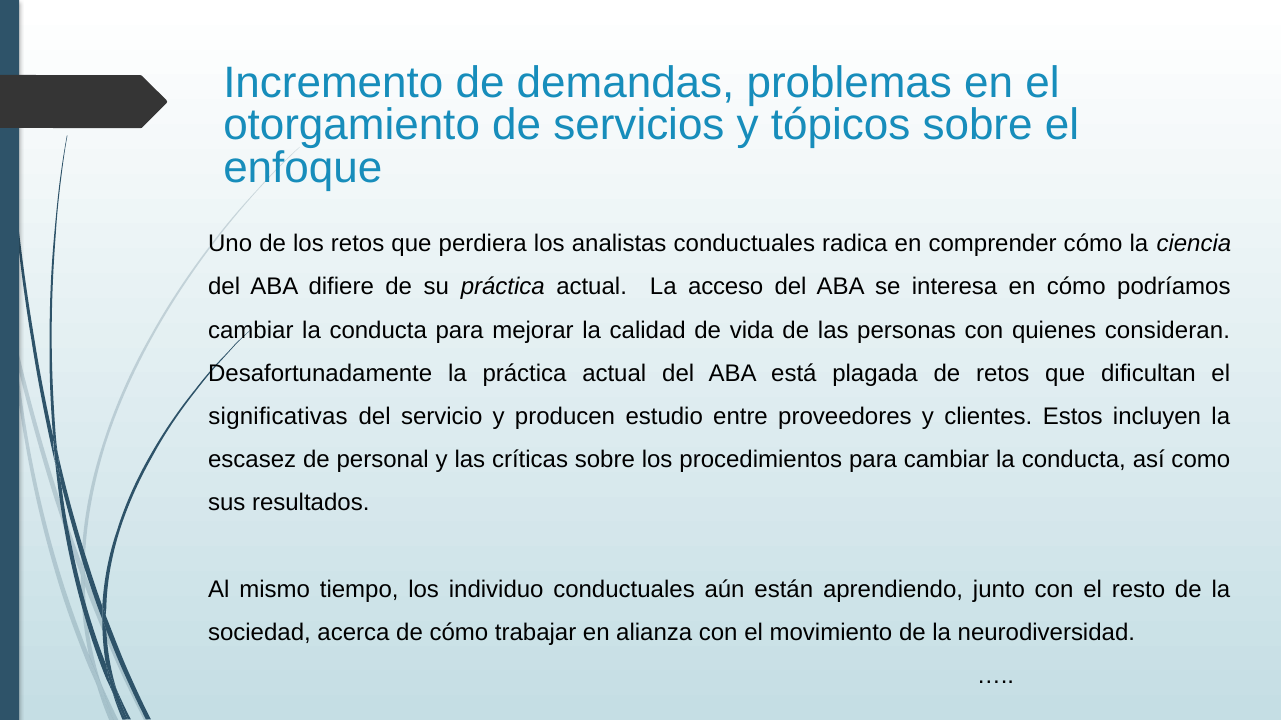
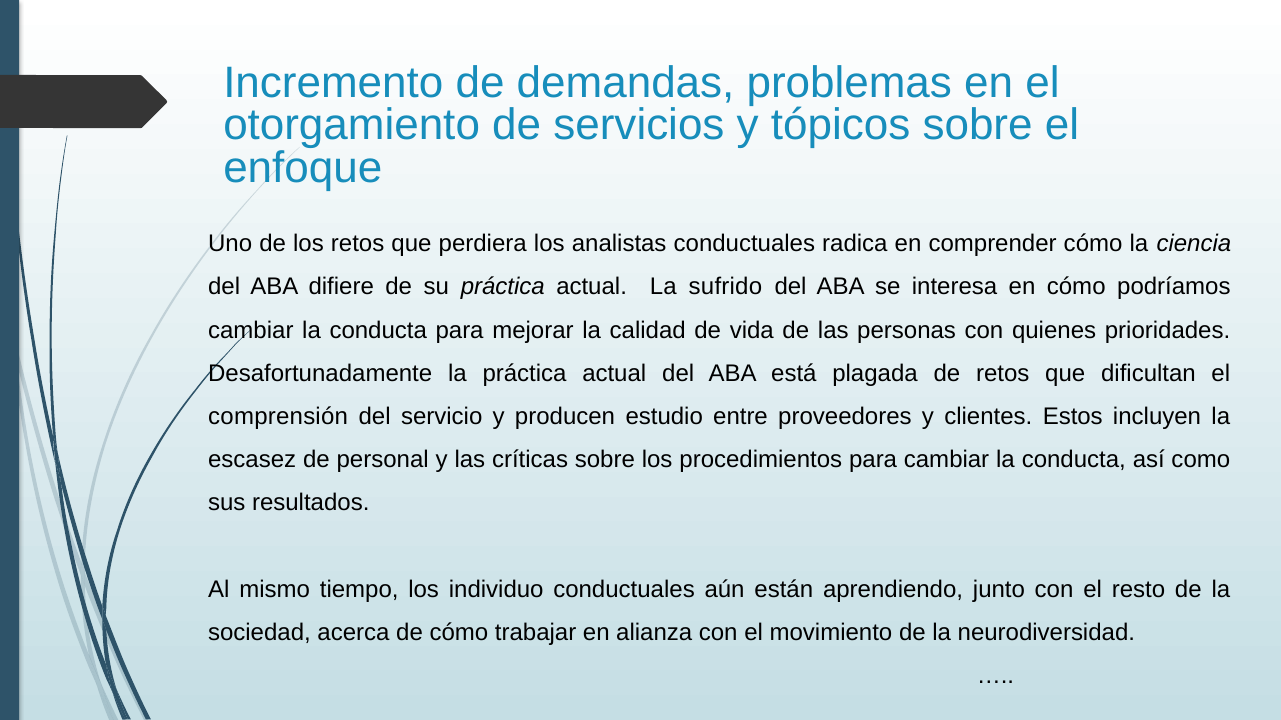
acceso: acceso -> sufrido (725, 287)
consideran: consideran -> prioridades (1168, 330)
significativas: significativas -> comprensión (278, 417)
